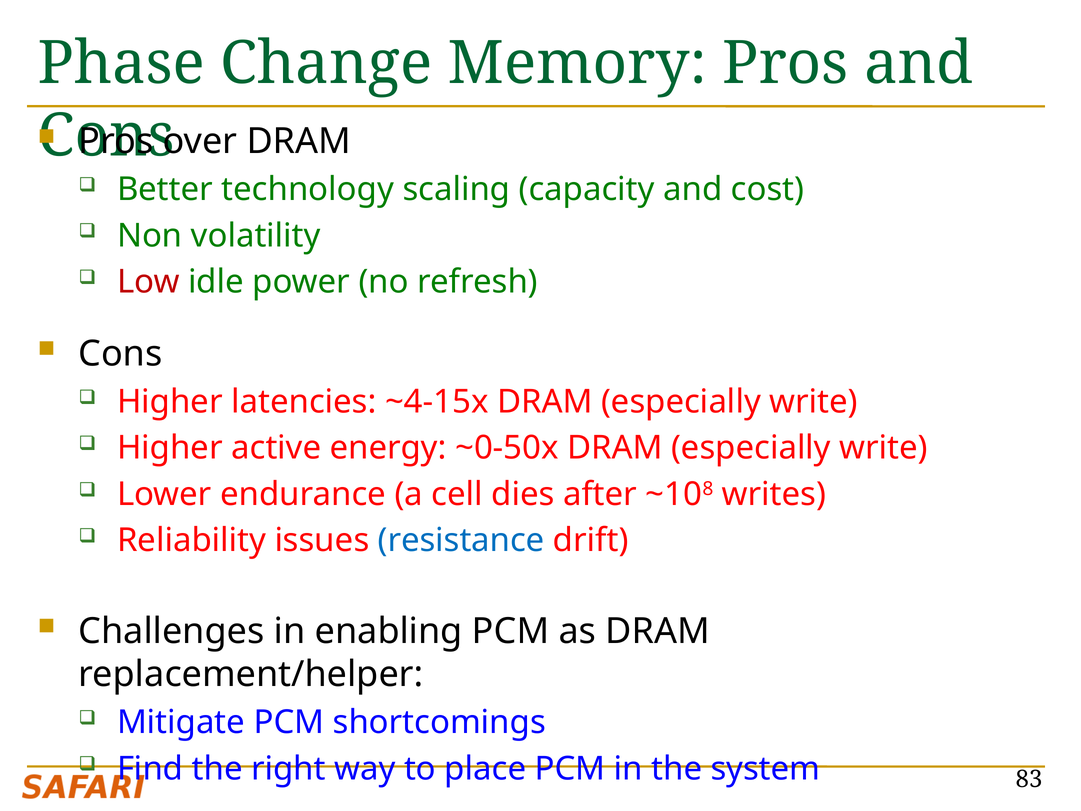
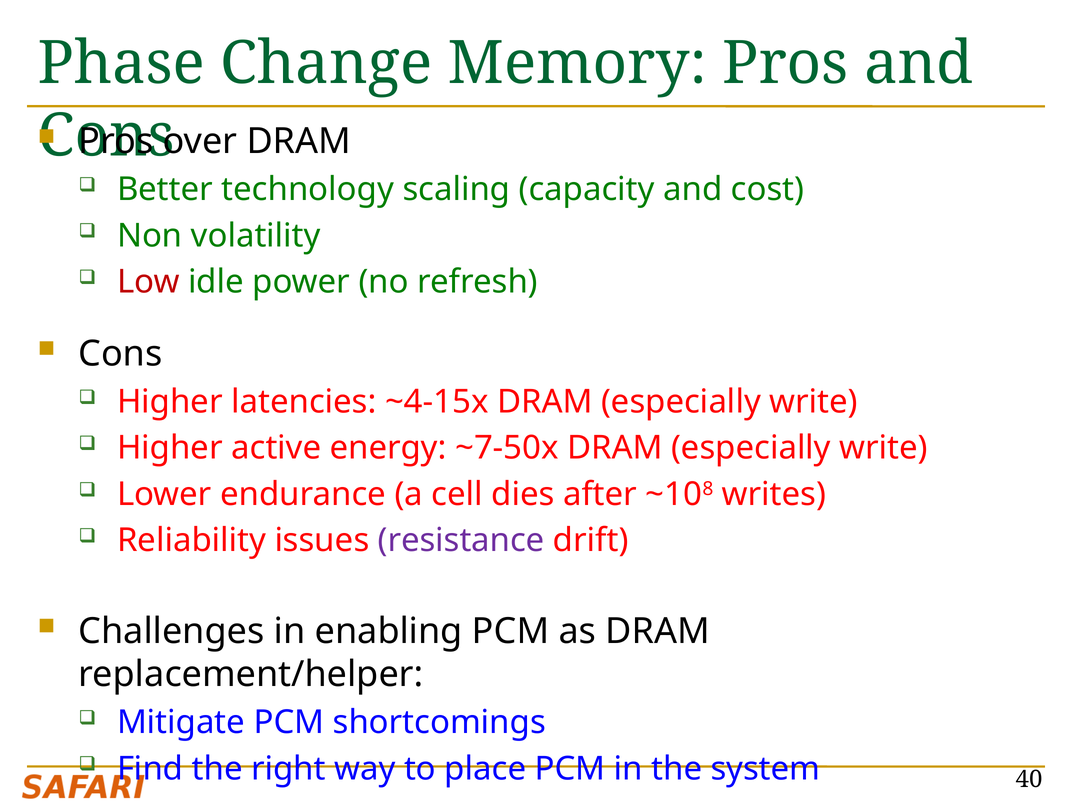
~0-50x: ~0-50x -> ~7-50x (507, 448)
resistance colour: blue -> purple (461, 540)
83: 83 -> 40 (1029, 779)
